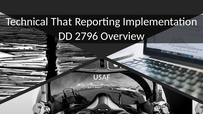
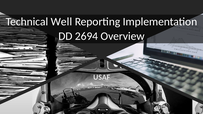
That: That -> Well (61, 22)
2796: 2796 -> 2694 (87, 36)
